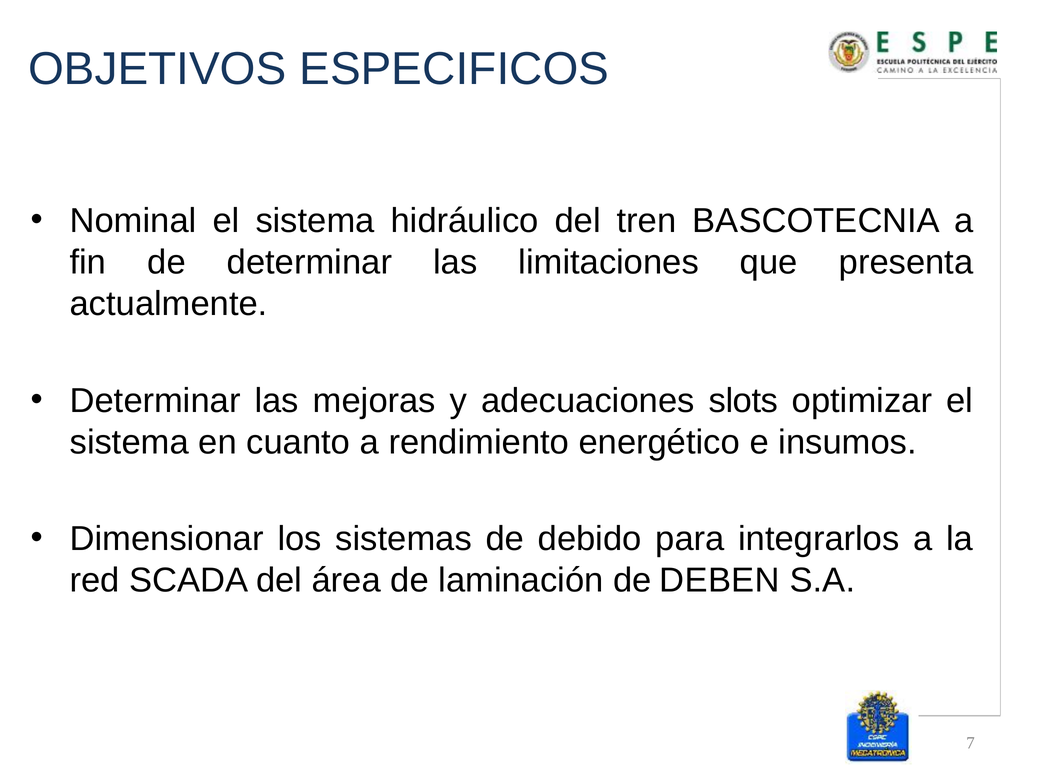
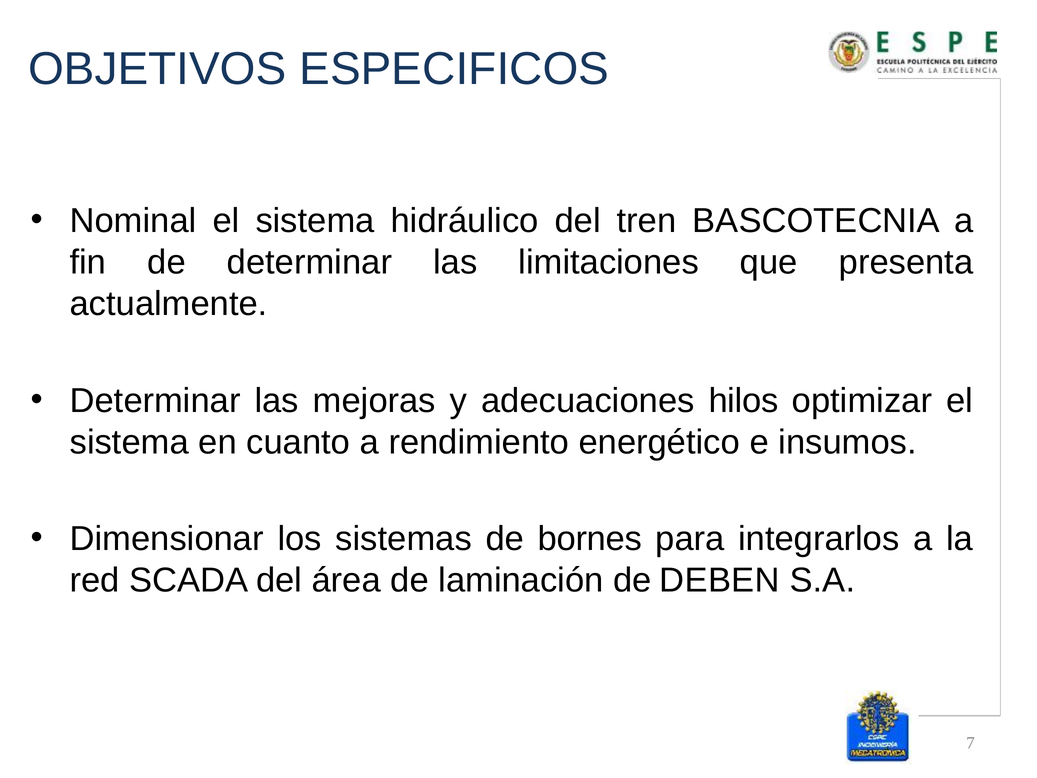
slots: slots -> hilos (743, 401)
debido: debido -> bornes (590, 539)
